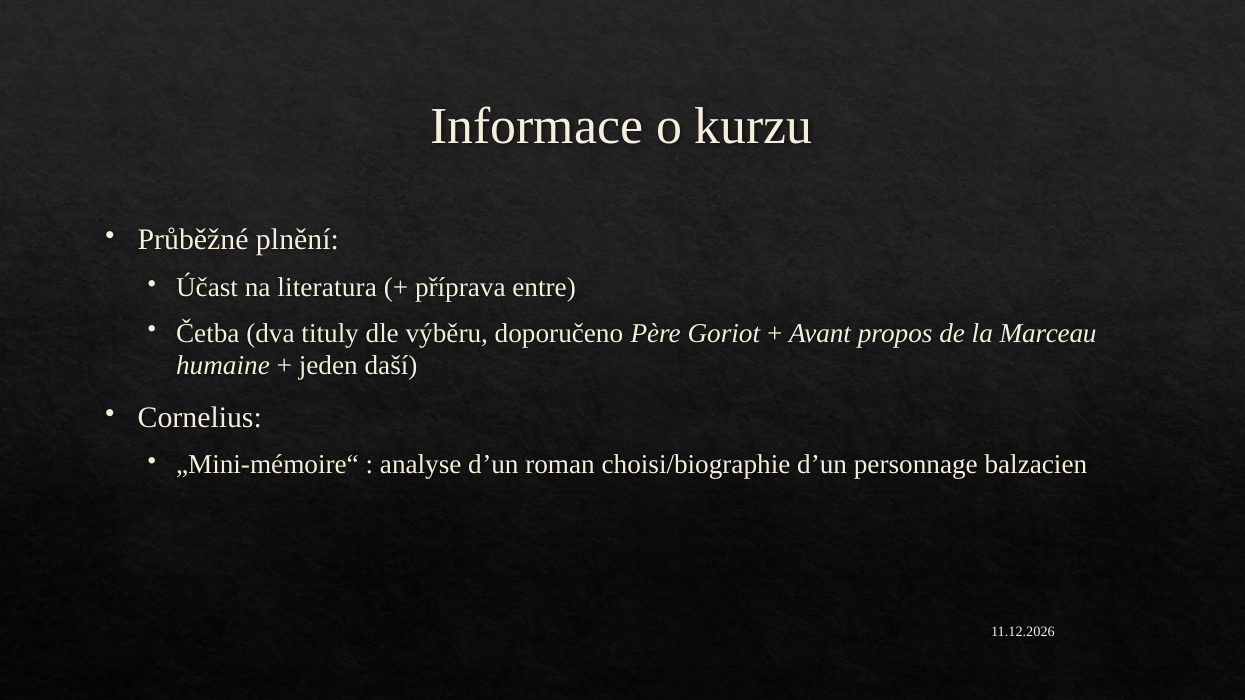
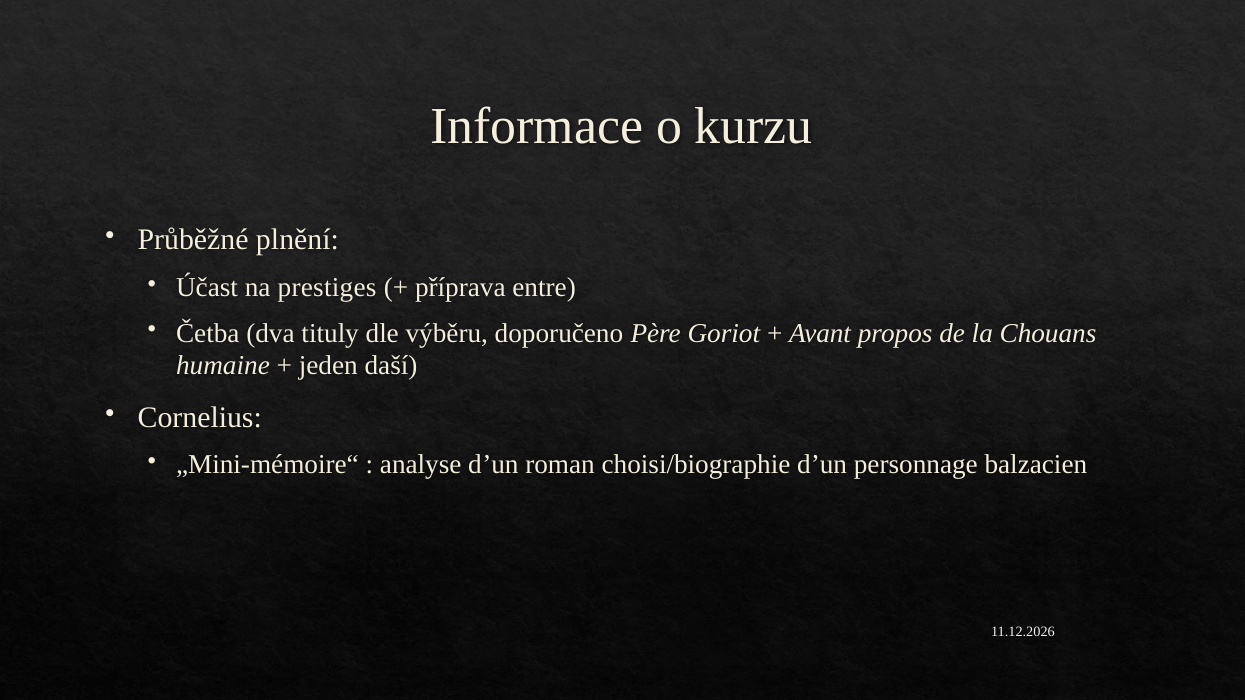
literatura: literatura -> prestiges (327, 288)
Marceau: Marceau -> Chouans (1048, 333)
